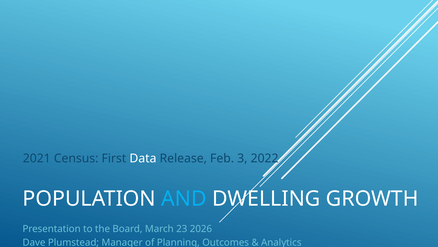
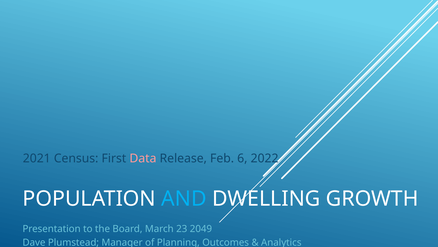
Data colour: white -> pink (143, 158)
3: 3 -> 6 (242, 158)
2026: 2026 -> 2049 (201, 228)
